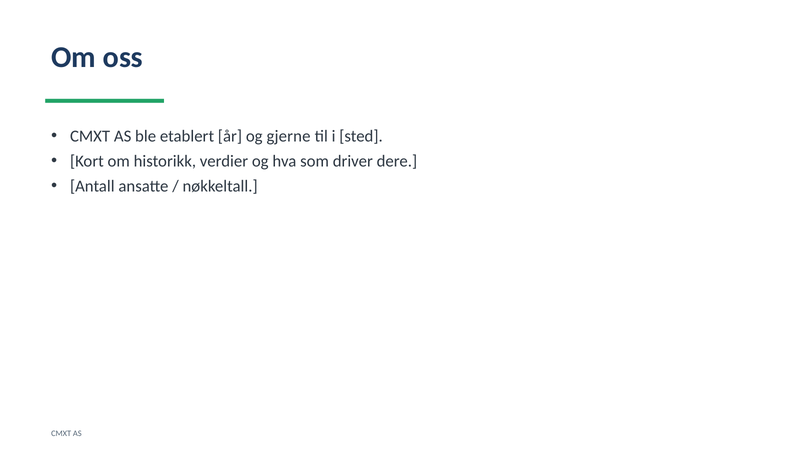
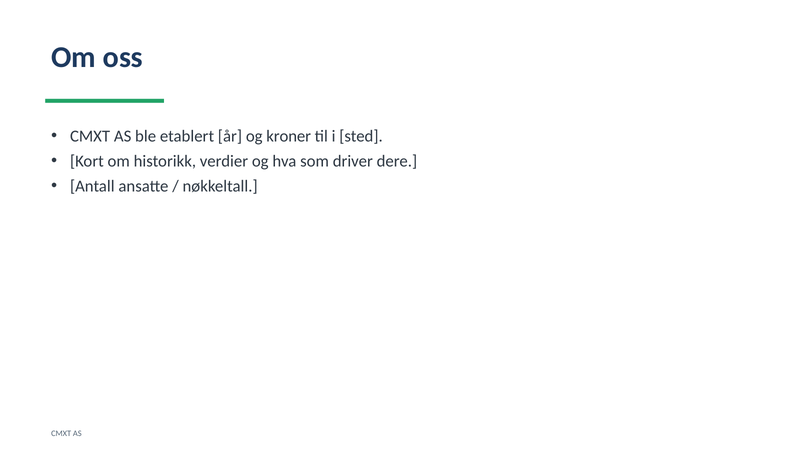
gjerne: gjerne -> kroner (289, 136)
